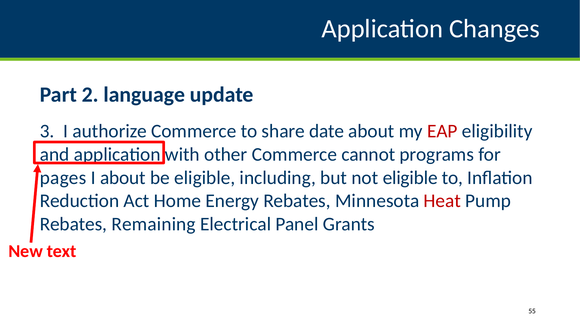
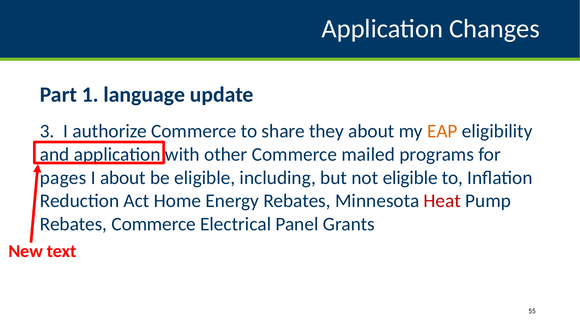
2: 2 -> 1 (90, 95)
date: date -> they (326, 131)
EAP colour: red -> orange (442, 131)
cannot: cannot -> mailed (368, 155)
Rebates Remaining: Remaining -> Commerce (154, 224)
